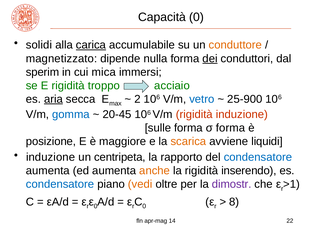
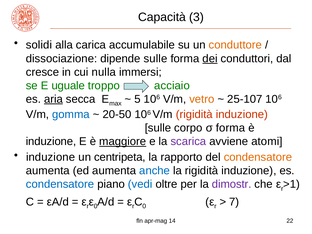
Capacità 0: 0 -> 3 (197, 17)
carica underline: present -> none (91, 45)
magnetizzato: magnetizzato -> dissociazione (62, 59)
dipende nulla: nulla -> sulle (155, 59)
sperim: sperim -> cresce (42, 72)
mica: mica -> nulla (104, 72)
E rigidità: rigidità -> uguale (68, 86)
2: 2 -> 5 (138, 99)
vetro colour: blue -> orange (202, 99)
25-900: 25-900 -> 25-107 (245, 99)
20-45: 20-45 -> 20-50 (117, 114)
sulle forma: forma -> corpo (188, 128)
posizione: posizione -> induzione (51, 141)
maggiore underline: none -> present (123, 141)
scarica colour: orange -> purple (188, 141)
liquidi: liquidi -> atomi (267, 141)
condensatore colour: blue -> orange (258, 157)
anche colour: orange -> blue (155, 171)
la rigidità inserendo: inserendo -> induzione (249, 171)
vedi colour: orange -> blue (140, 184)
8: 8 -> 7 (234, 202)
